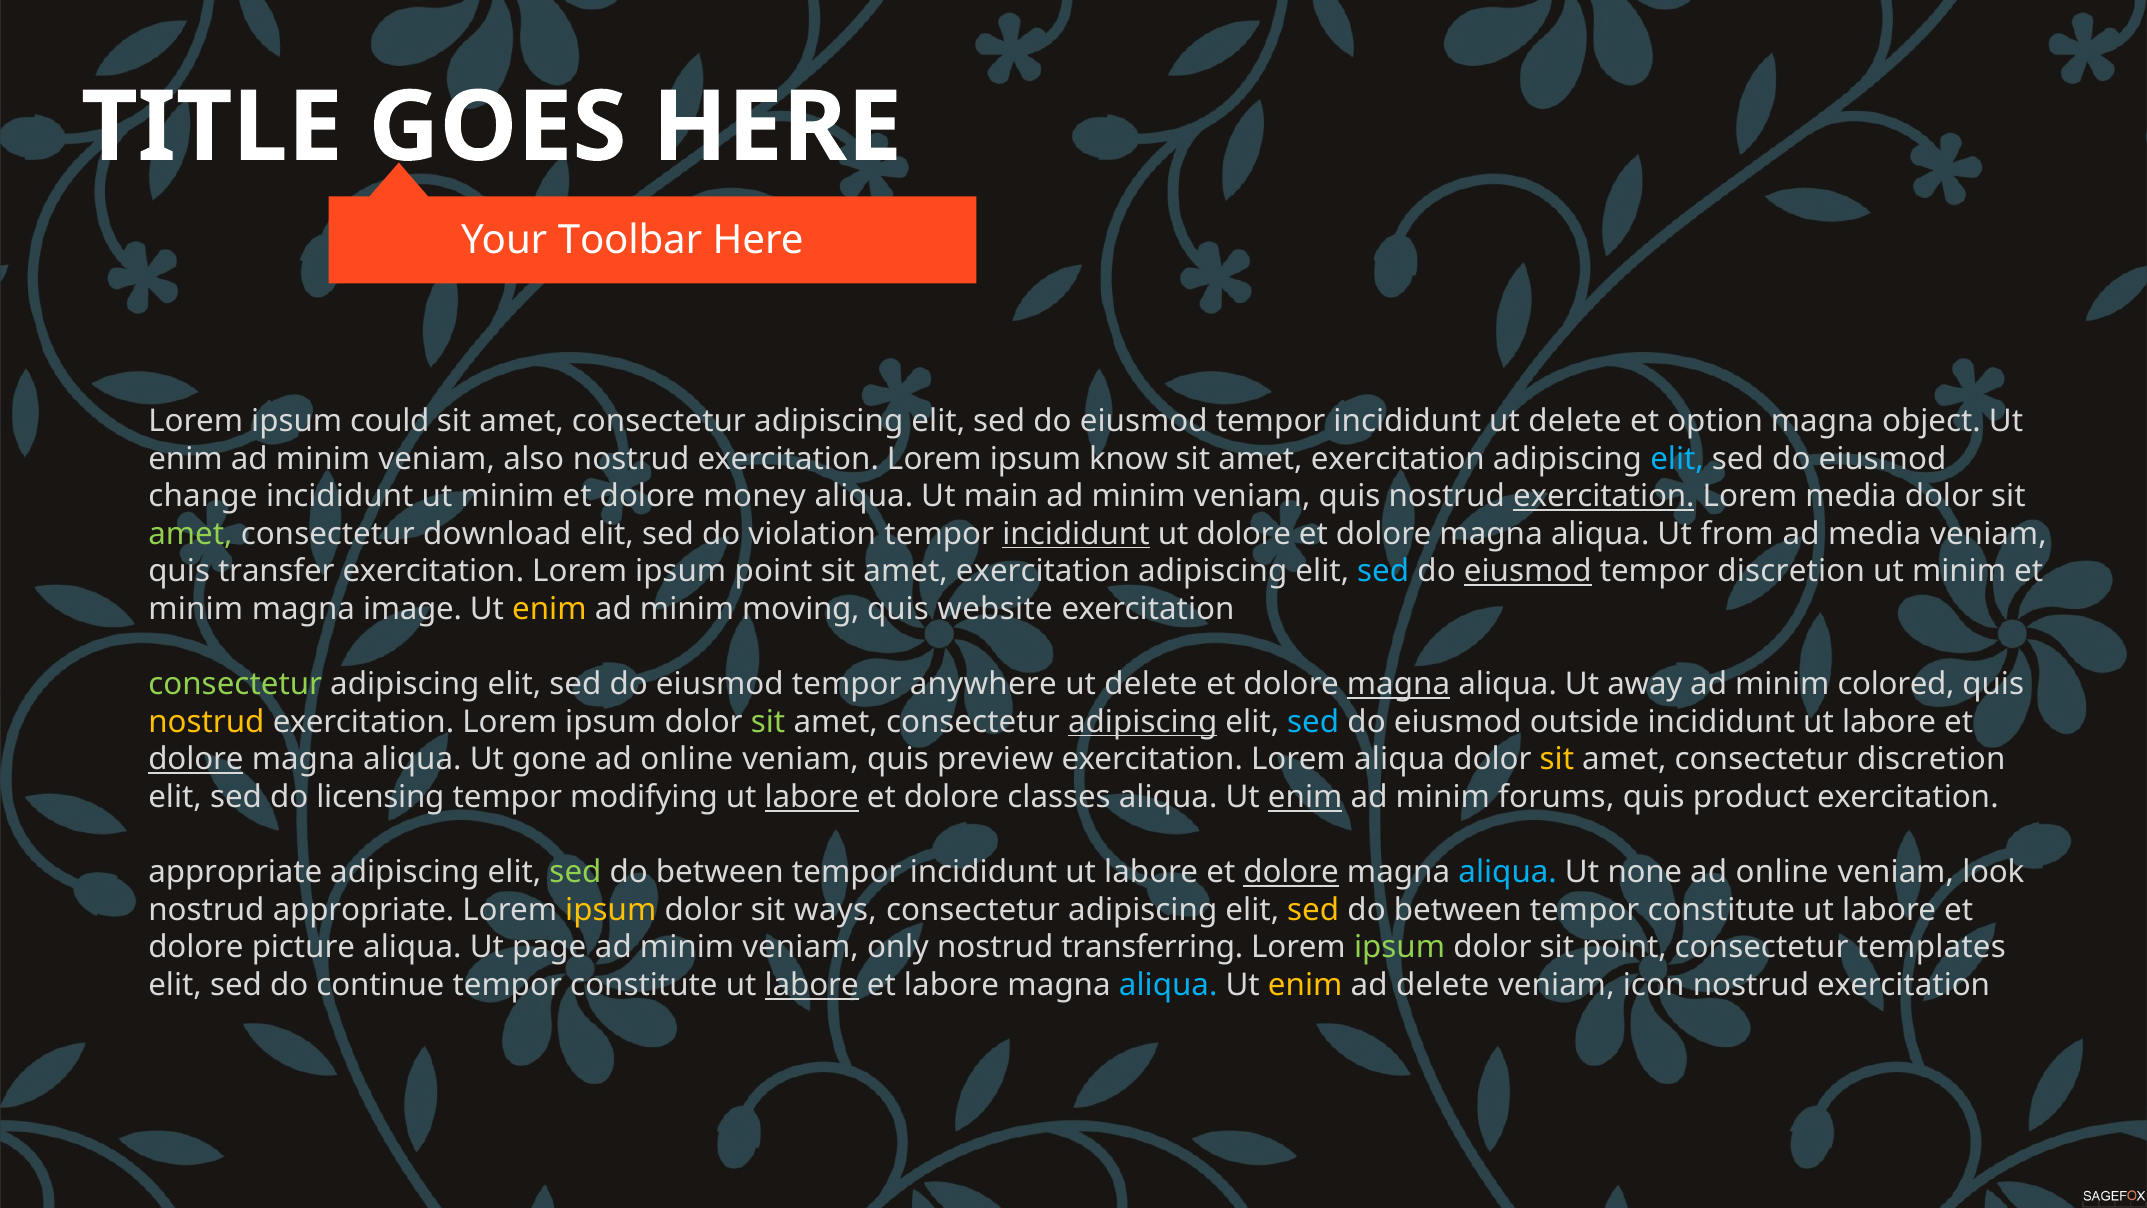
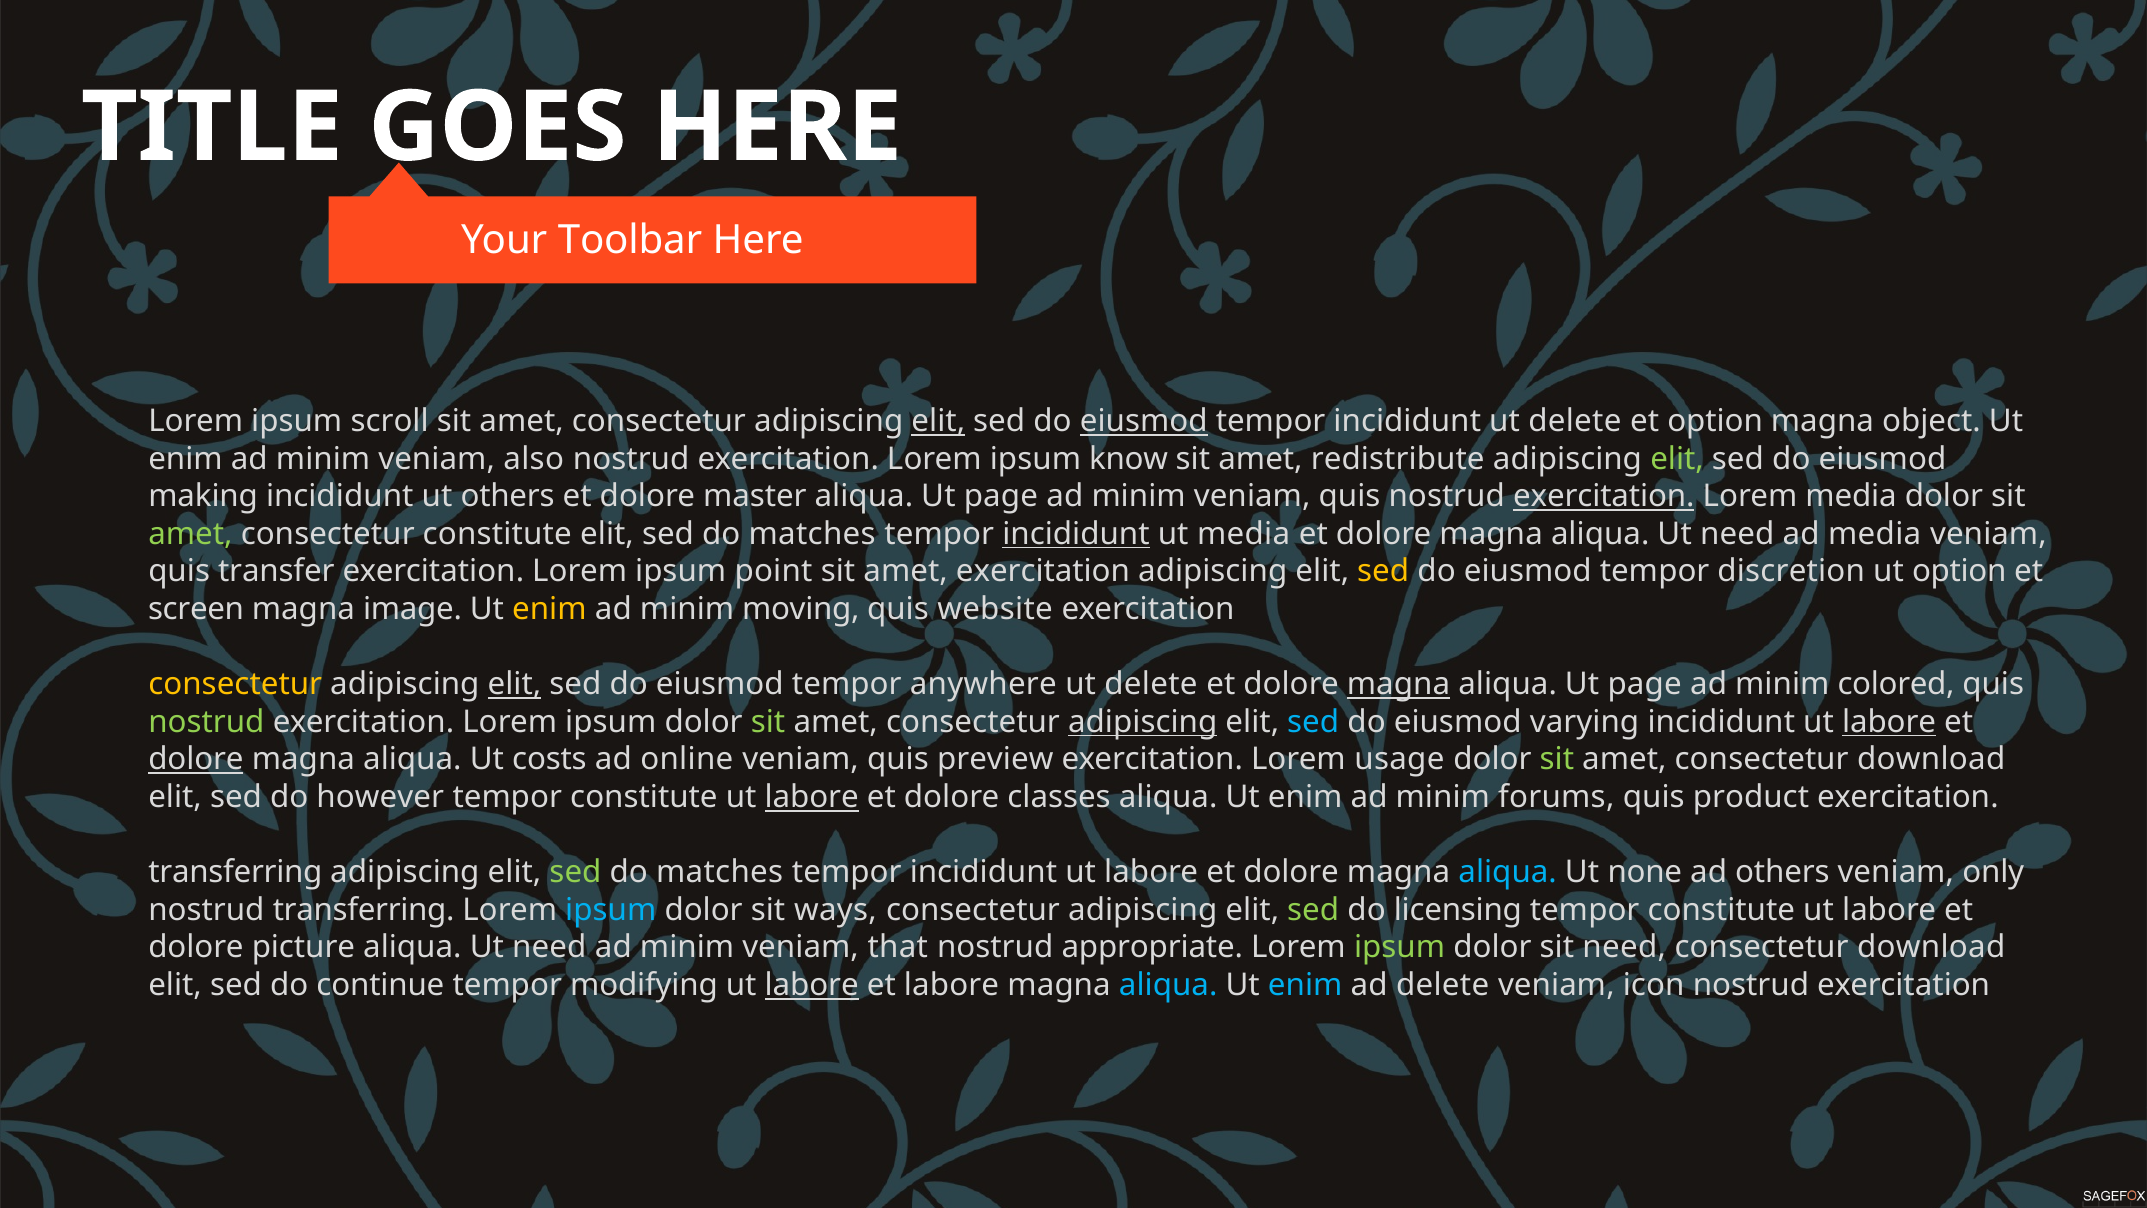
could: could -> scroll (390, 421)
elit underline: none -> present (938, 421)
eiusmod underline: none -> present (1144, 421)
exercitation: exercitation -> redistribute (1398, 459)
elit colour: light blue -> light green (1677, 459)
change: change -> making (203, 496)
incididunt ut minim: minim -> others (508, 496)
money: money -> master (755, 496)
main: main -> page (1001, 496)
consectetur download: download -> constitute (497, 534)
violation: violation -> matches (812, 534)
ut dolore: dolore -> media (1244, 534)
magna aliqua Ut from: from -> need (1737, 534)
sed colour: light blue -> yellow (1383, 571)
eiusmod underline: present -> none (1528, 571)
minim: minim -> option (1959, 571)
minim: minim -> screen (196, 609)
consectetur colour: light green -> yellow (235, 684)
elit underline: none -> present (514, 684)
away: away -> page (1645, 684)
nostrud colour: yellow -> light green (206, 722)
outside: outside -> varying (1585, 722)
labore underline: none -> present (1889, 722)
gone: gone -> costs (549, 759)
Lorem aliqua: aliqua -> usage (1399, 759)
sit colour: yellow -> light green (1557, 759)
amet consectetur discretion: discretion -> download (1931, 759)
licensing: licensing -> however (380, 797)
modifying: modifying -> constitute (644, 797)
enim underline: present -> none (1305, 797)
appropriate: appropriate -> transferring (235, 872)
between: between -> matches (720, 872)
dolore underline: present -> none (1291, 872)
online: online -> others (1782, 872)
look: look -> only (1993, 872)
nostrud appropriate: appropriate -> transferring (364, 910)
ipsum colour: yellow -> light blue (611, 910)
sed colour: yellow -> light green (1313, 910)
between: between -> licensing (1458, 910)
page: page -> need (549, 947)
only: only -> that (898, 947)
transferring: transferring -> appropriate (1152, 947)
sit point: point -> need (1624, 947)
templates: templates -> download (1931, 947)
constitute: constitute -> modifying (644, 985)
enim colour: yellow -> light blue (1305, 985)
